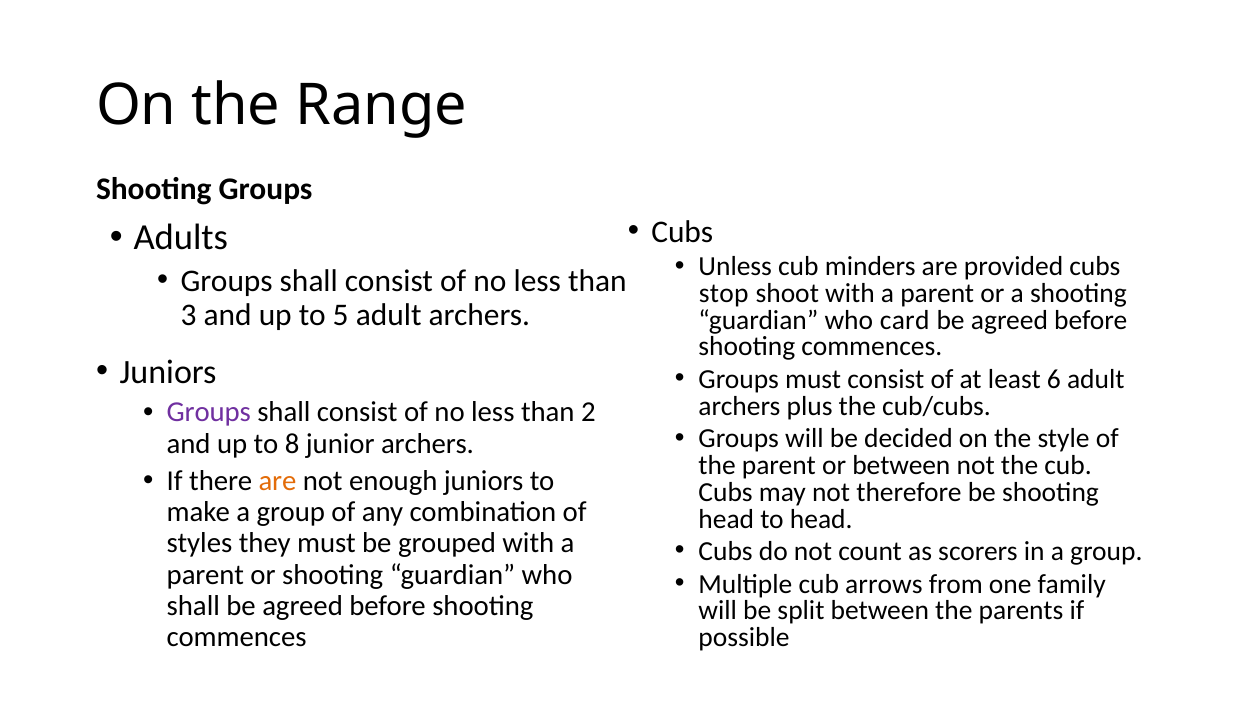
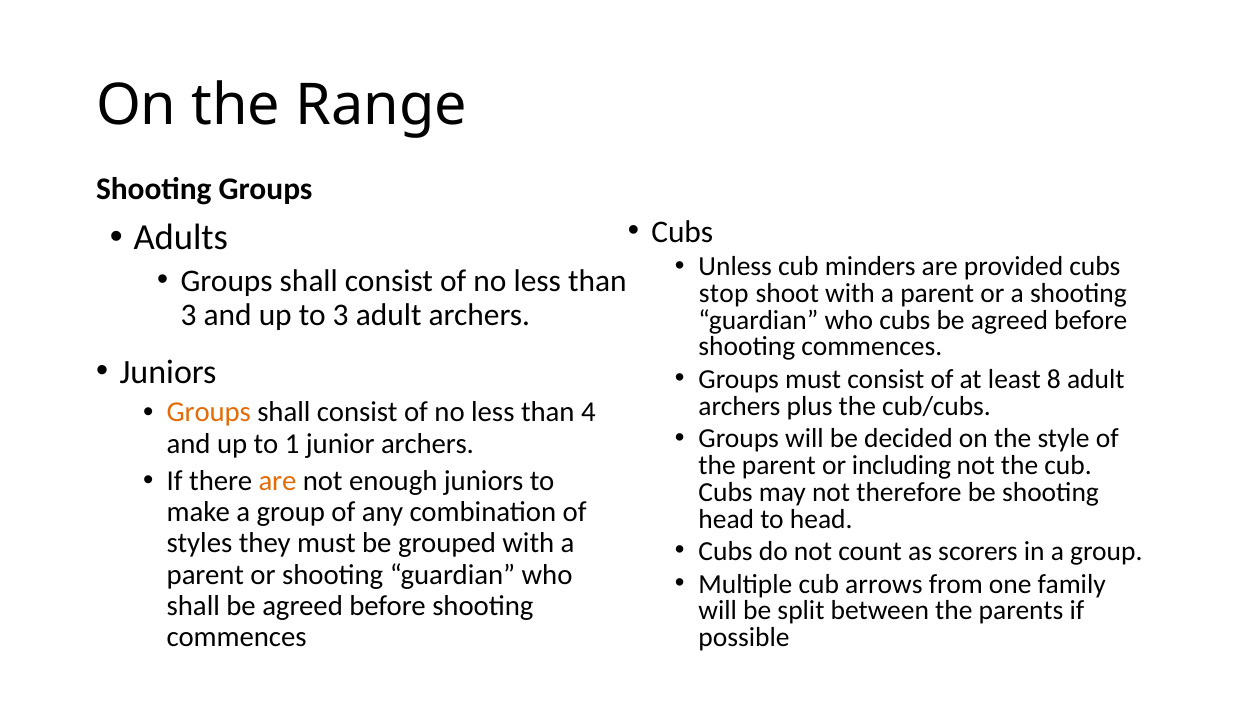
to 5: 5 -> 3 (341, 315)
who card: card -> cubs (905, 320)
6: 6 -> 8 (1054, 380)
Groups colour: purple -> orange (209, 413)
2: 2 -> 4 (588, 413)
8: 8 -> 1 (292, 444)
or between: between -> including (901, 466)
